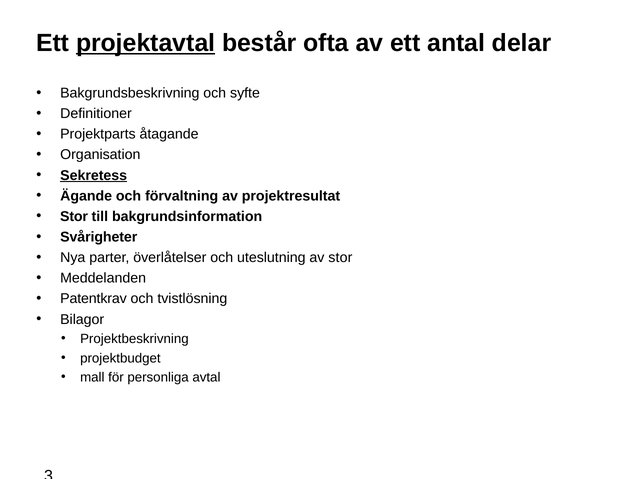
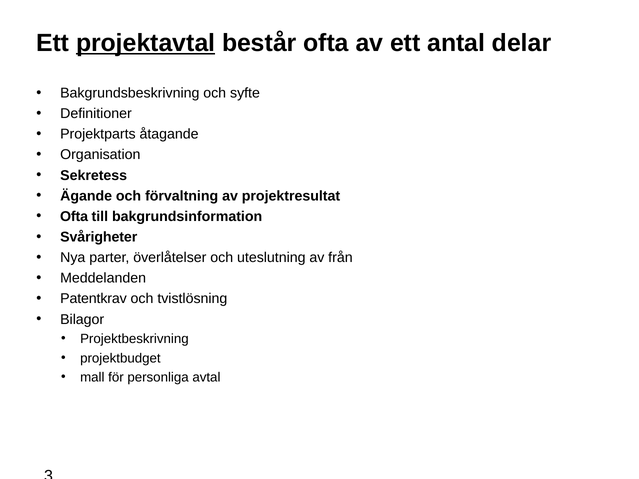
Sekretess underline: present -> none (94, 175)
Stor: Stor -> Ofta (74, 217)
av stor: stor -> från (340, 258)
